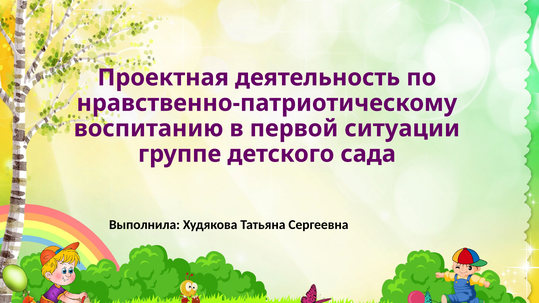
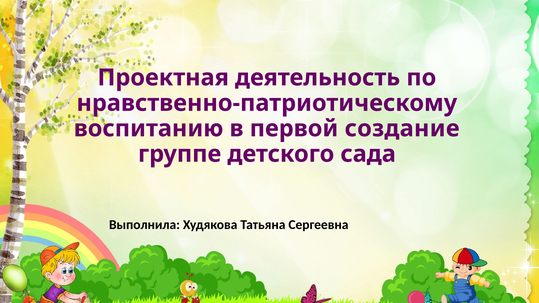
ситуации: ситуации -> создание (402, 129)
